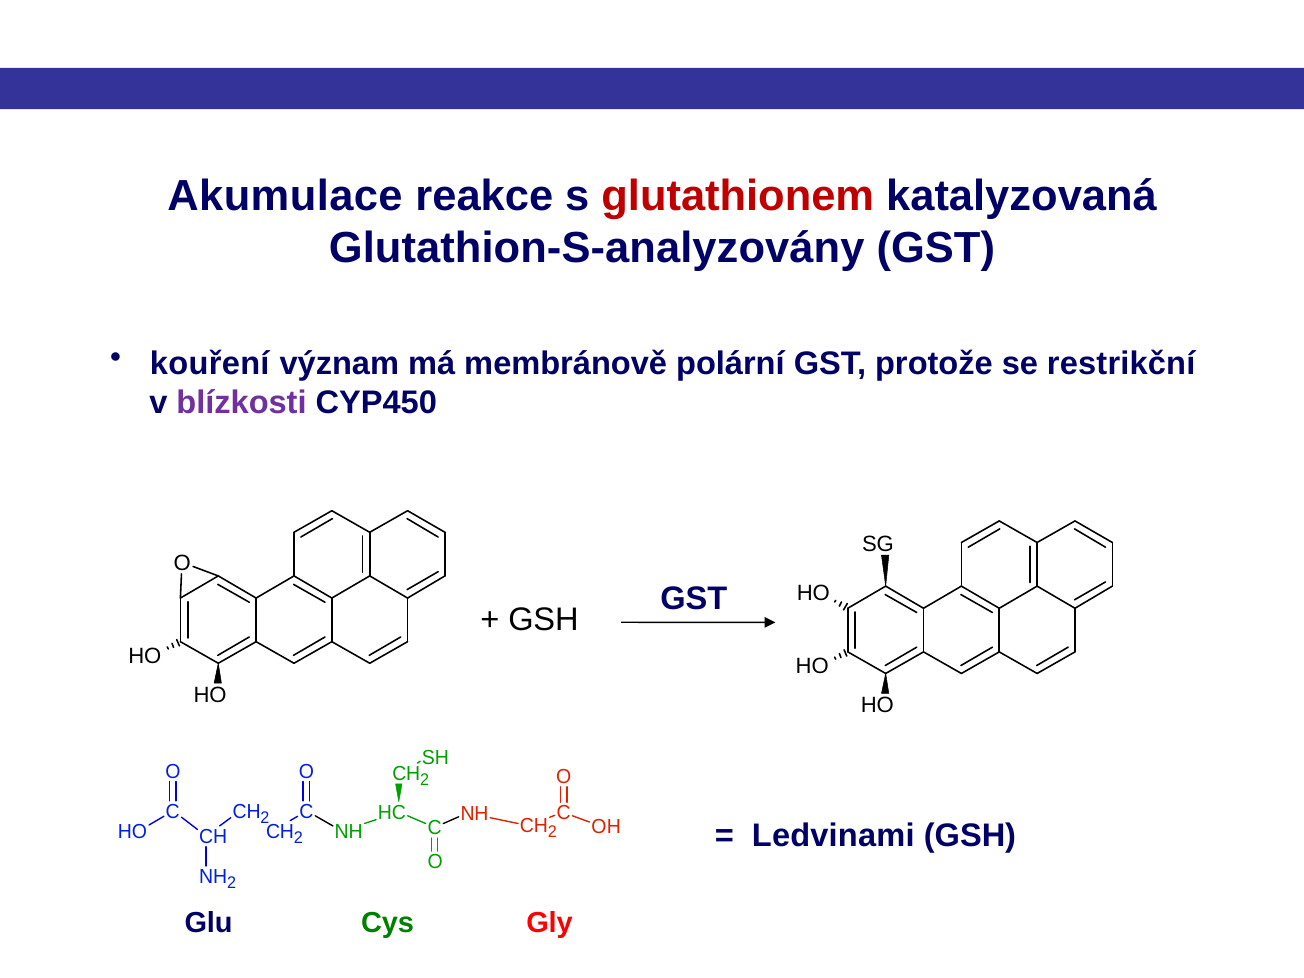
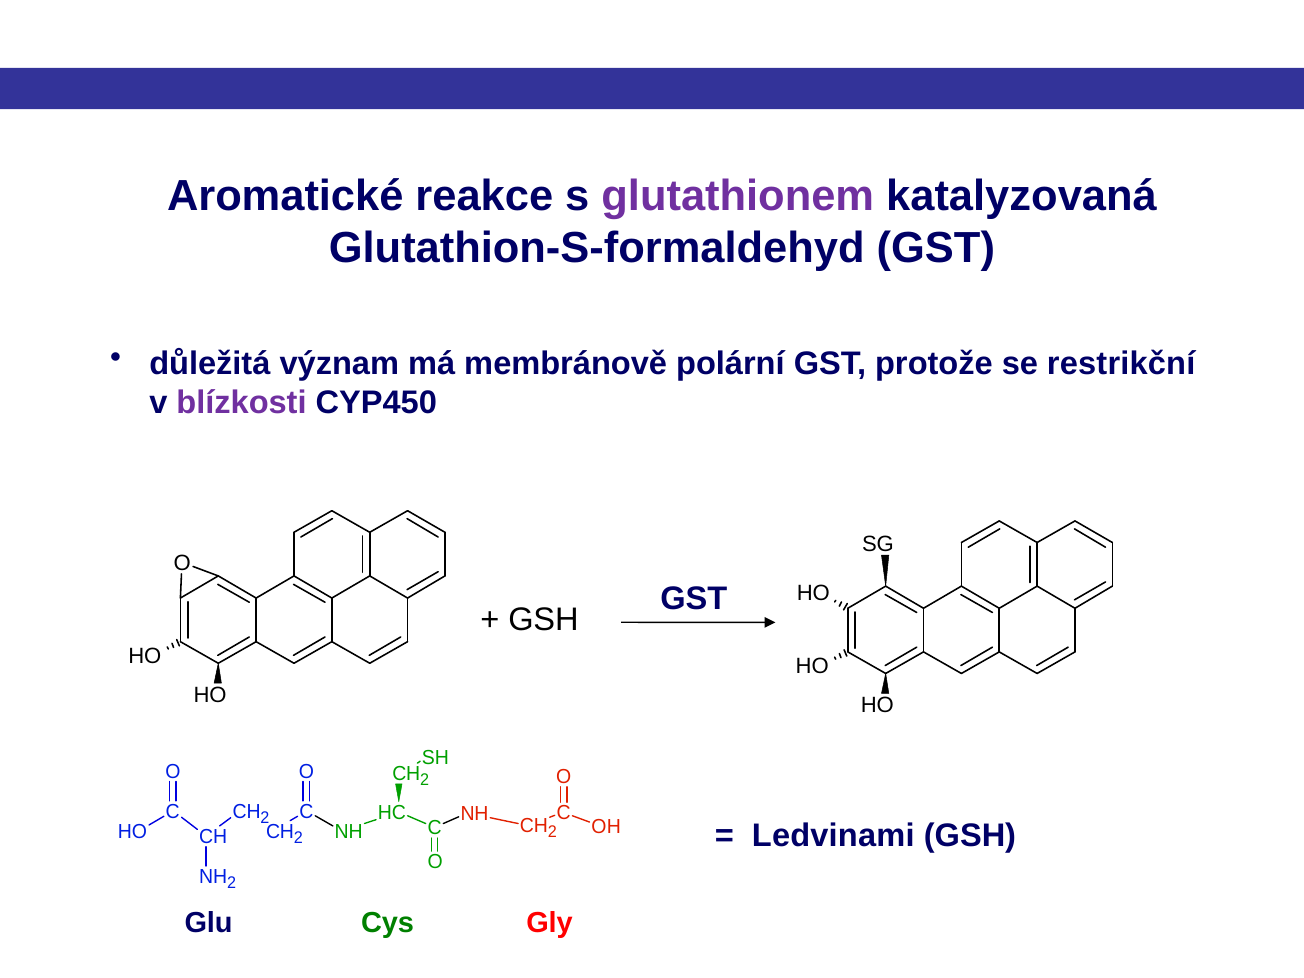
Akumulace: Akumulace -> Aromatické (285, 196)
glutathionem colour: red -> purple (738, 196)
Glutathion-S-analyzovány: Glutathion-S-analyzovány -> Glutathion-S-formaldehyd (597, 248)
kouření: kouření -> důležitá (210, 363)
